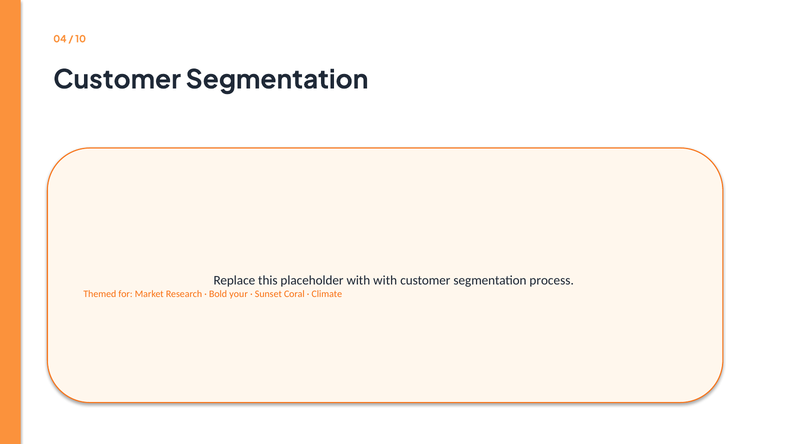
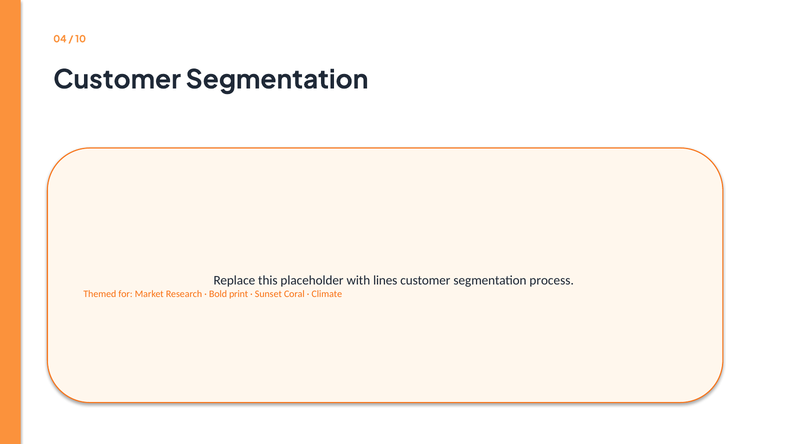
with with: with -> lines (385, 281)
your: your -> print (239, 294)
